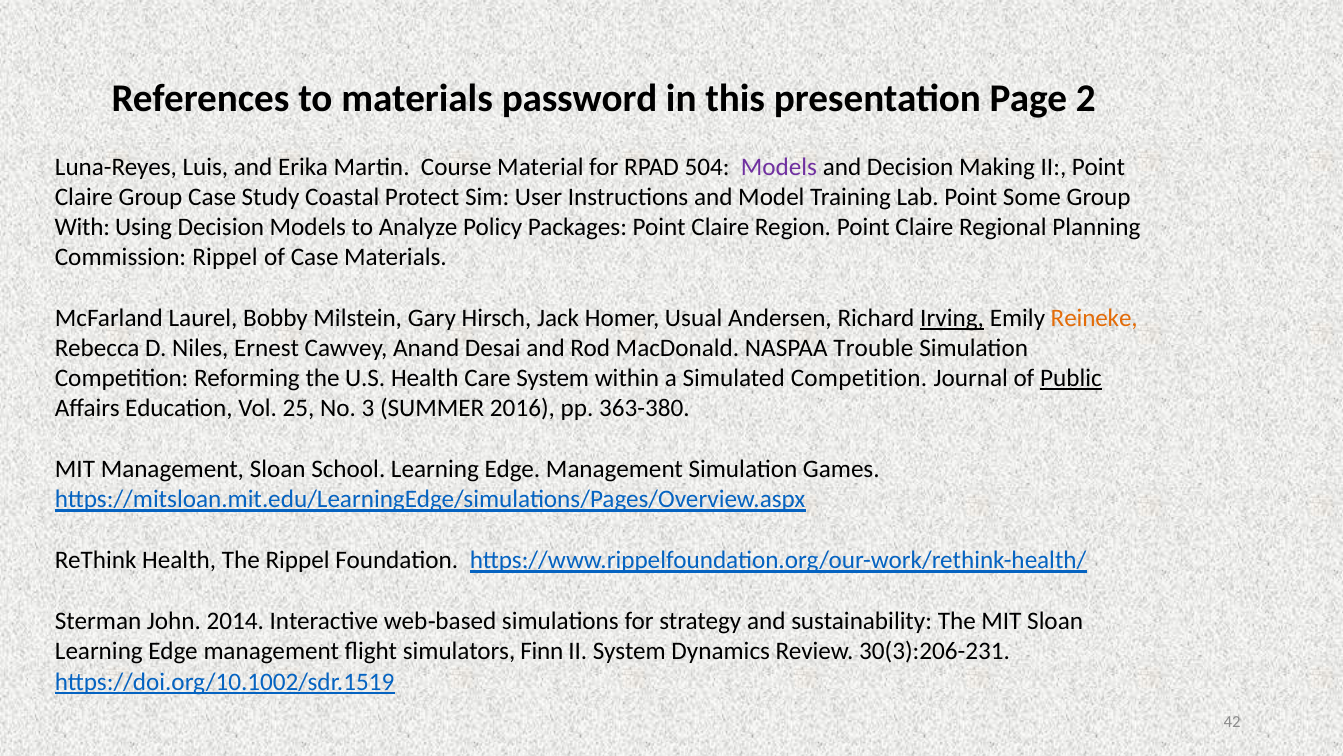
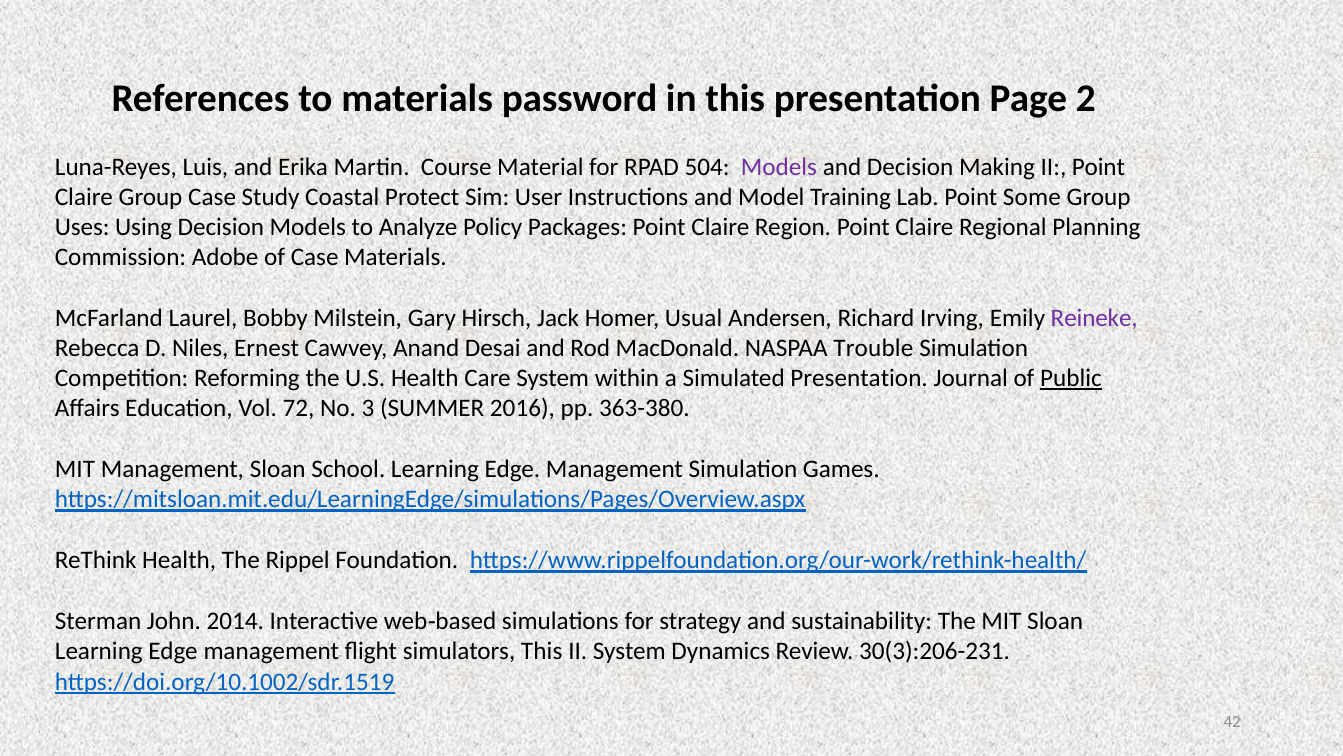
With: With -> Uses (82, 227)
Commission Rippel: Rippel -> Adobe (225, 257)
Irving underline: present -> none (952, 318)
Reineke colour: orange -> purple (1094, 318)
Simulated Competition: Competition -> Presentation (859, 378)
25: 25 -> 72 (299, 408)
simulators Finn: Finn -> This (542, 651)
